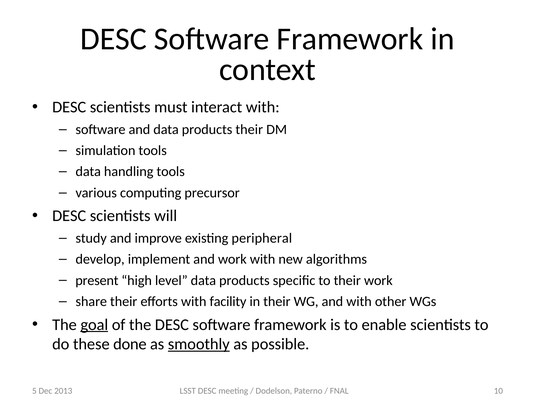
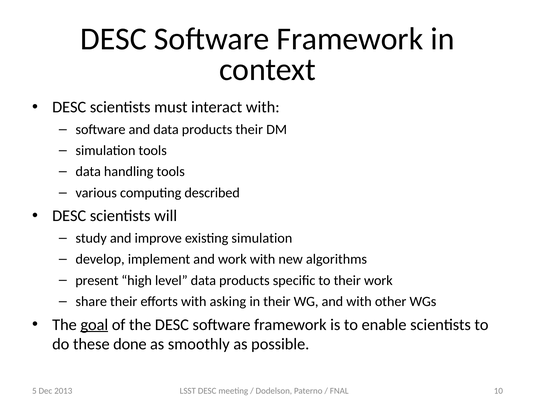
precursor: precursor -> described (212, 193)
existing peripheral: peripheral -> simulation (262, 238)
facility: facility -> asking (228, 302)
smoothly underline: present -> none (199, 344)
